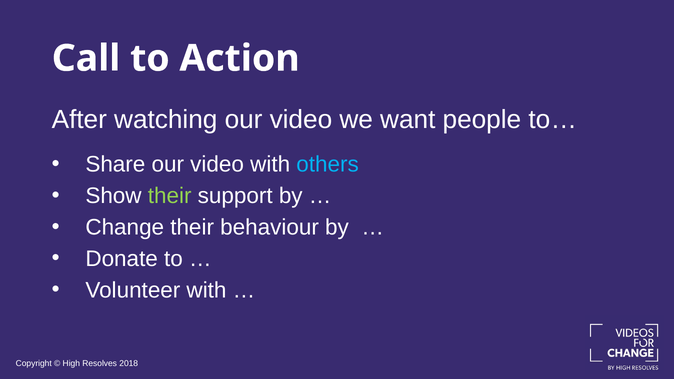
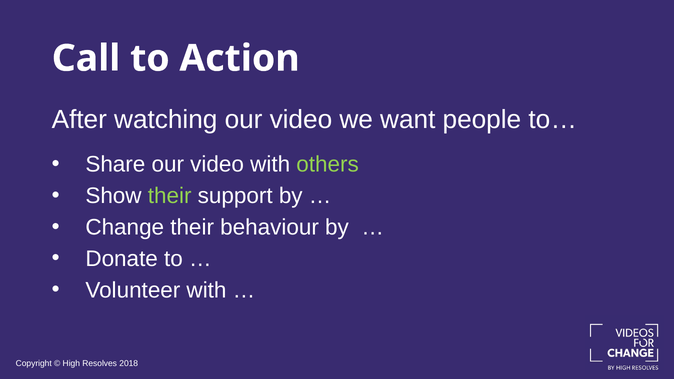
others colour: light blue -> light green (328, 165)
